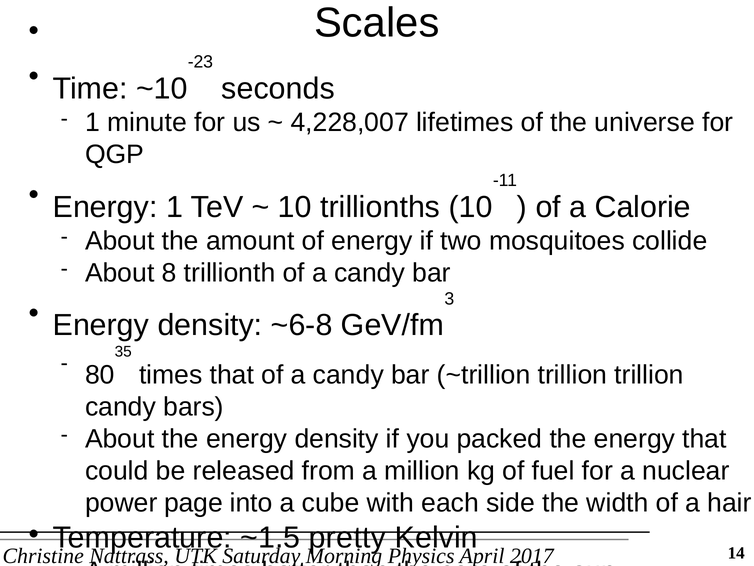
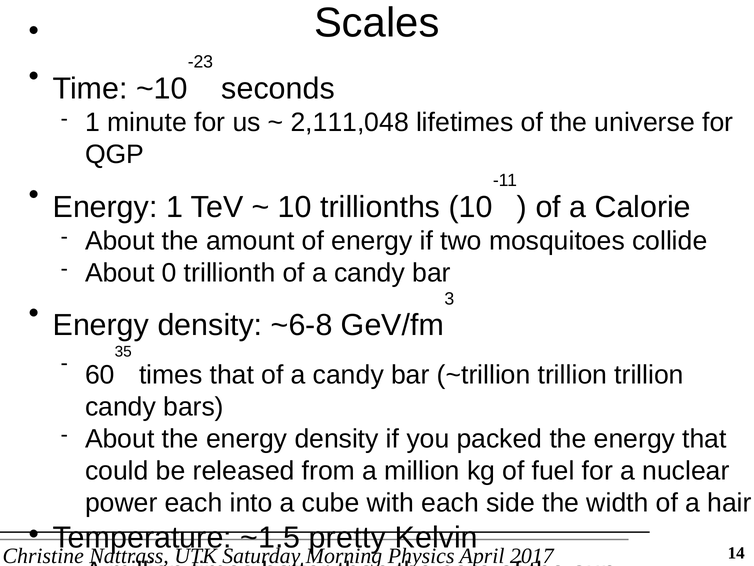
4,228,007: 4,228,007 -> 2,111,048 (350, 123)
8: 8 -> 0 (169, 273)
80: 80 -> 60 (100, 375)
power page: page -> each (194, 502)
